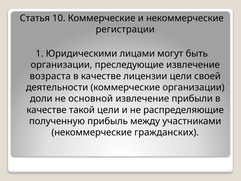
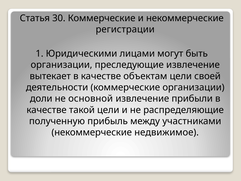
10: 10 -> 30 (59, 18)
возраста: возраста -> вытекает (50, 76)
лицензии: лицензии -> объектам (145, 76)
гражданских: гражданских -> недвижимое (167, 132)
